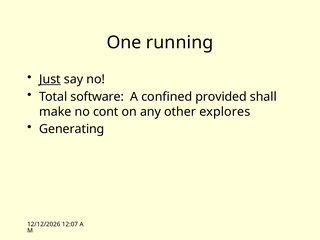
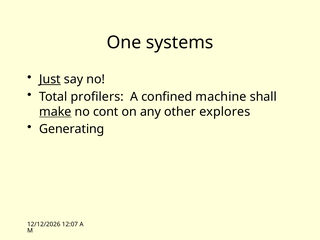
running: running -> systems (180, 43)
software: software -> profilers (97, 97)
provided: provided -> machine (221, 97)
make underline: none -> present (55, 112)
